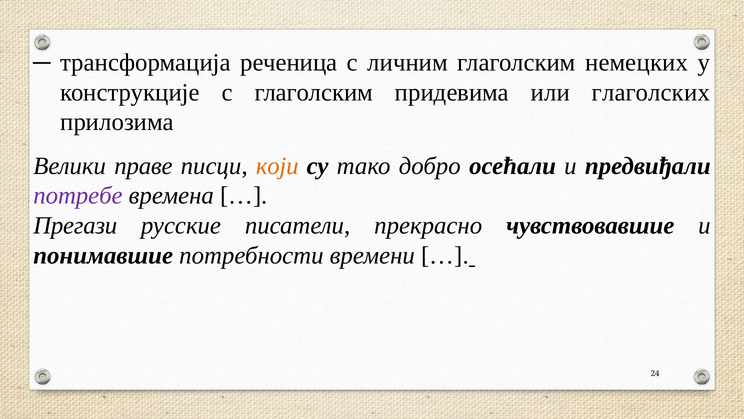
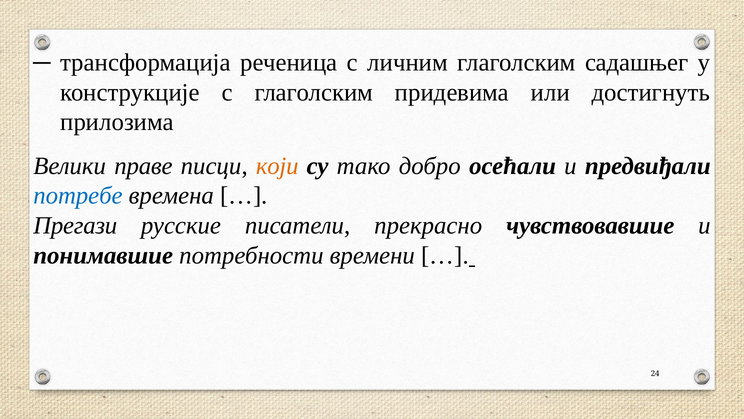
немецких: немецких -> садашњег (637, 62)
глаголских: глаголских -> достигнуть (651, 92)
потребе colour: purple -> blue (78, 195)
